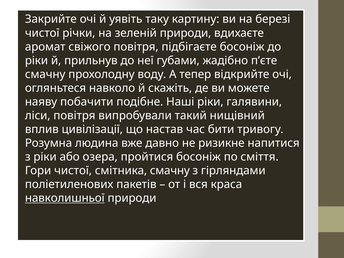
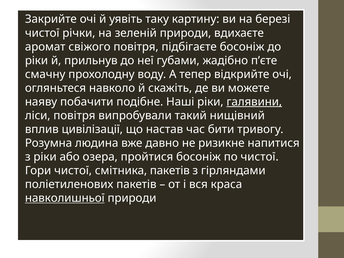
галявини underline: none -> present (254, 102)
по сміття: сміття -> чистої (260, 157)
смітника смачну: смачну -> пакетів (170, 171)
